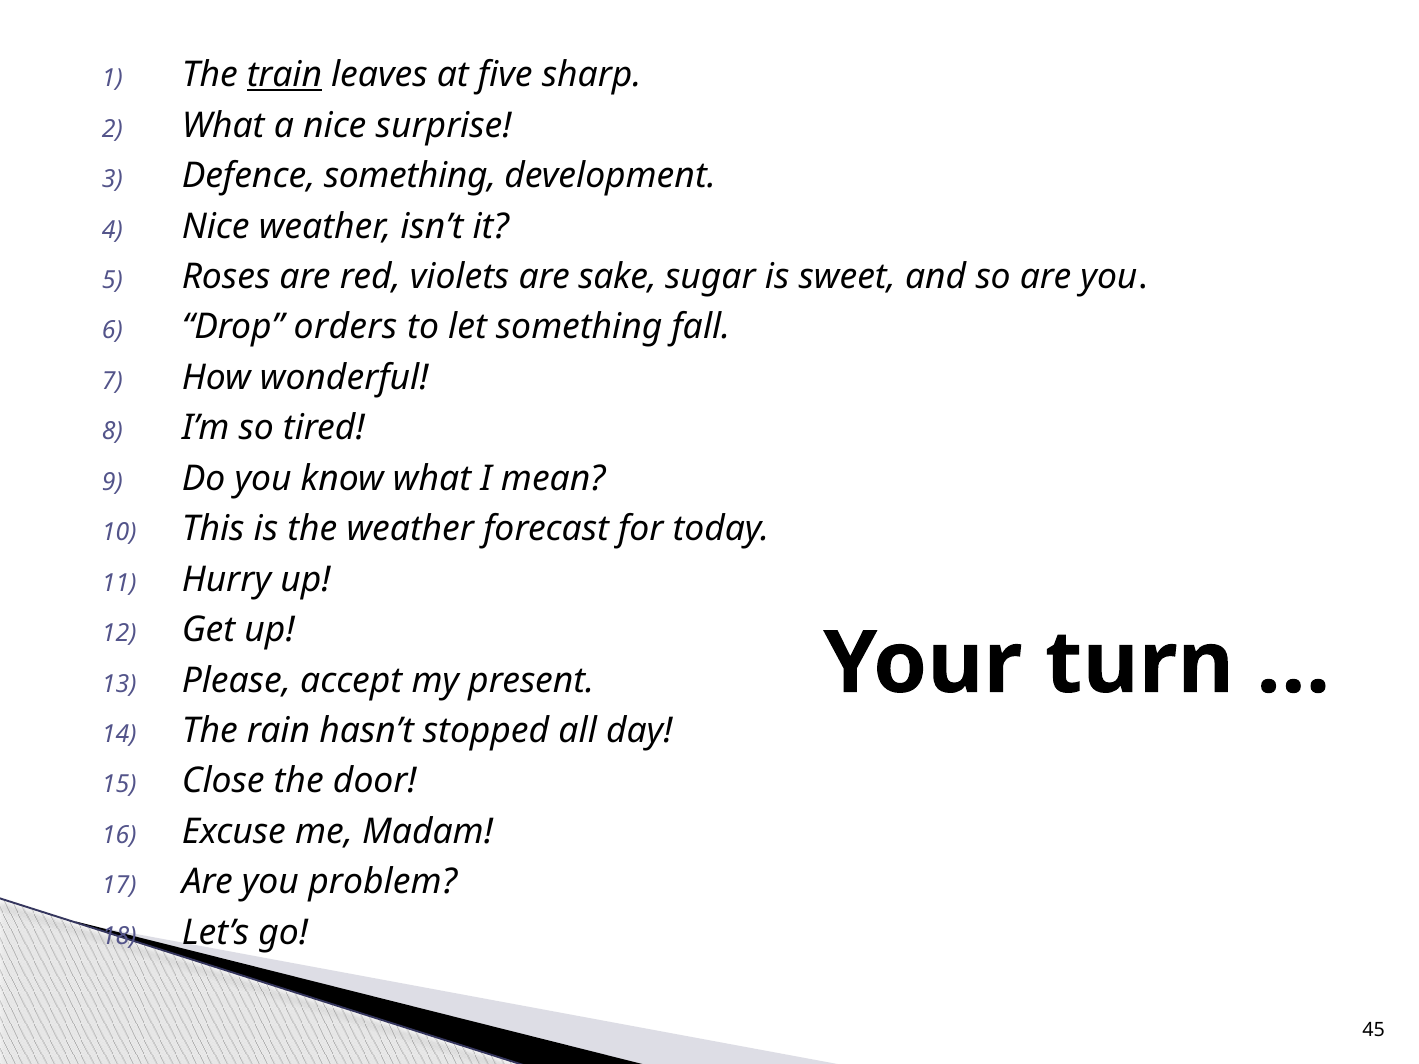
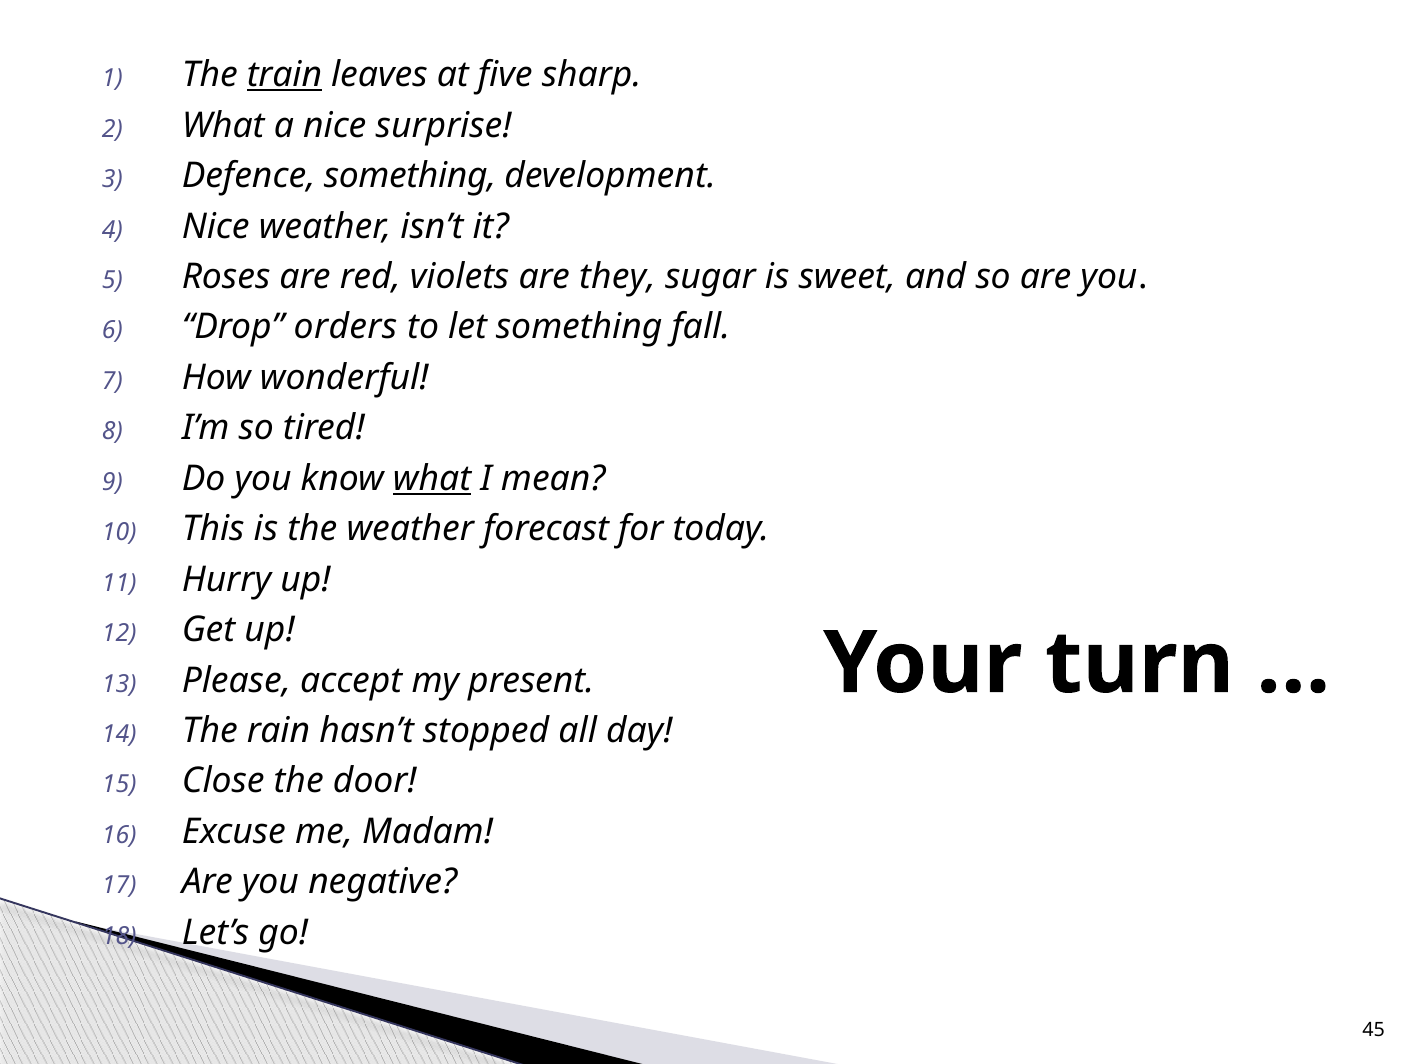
sake: sake -> they (617, 277)
what underline: none -> present (432, 479)
problem: problem -> negative (383, 882)
